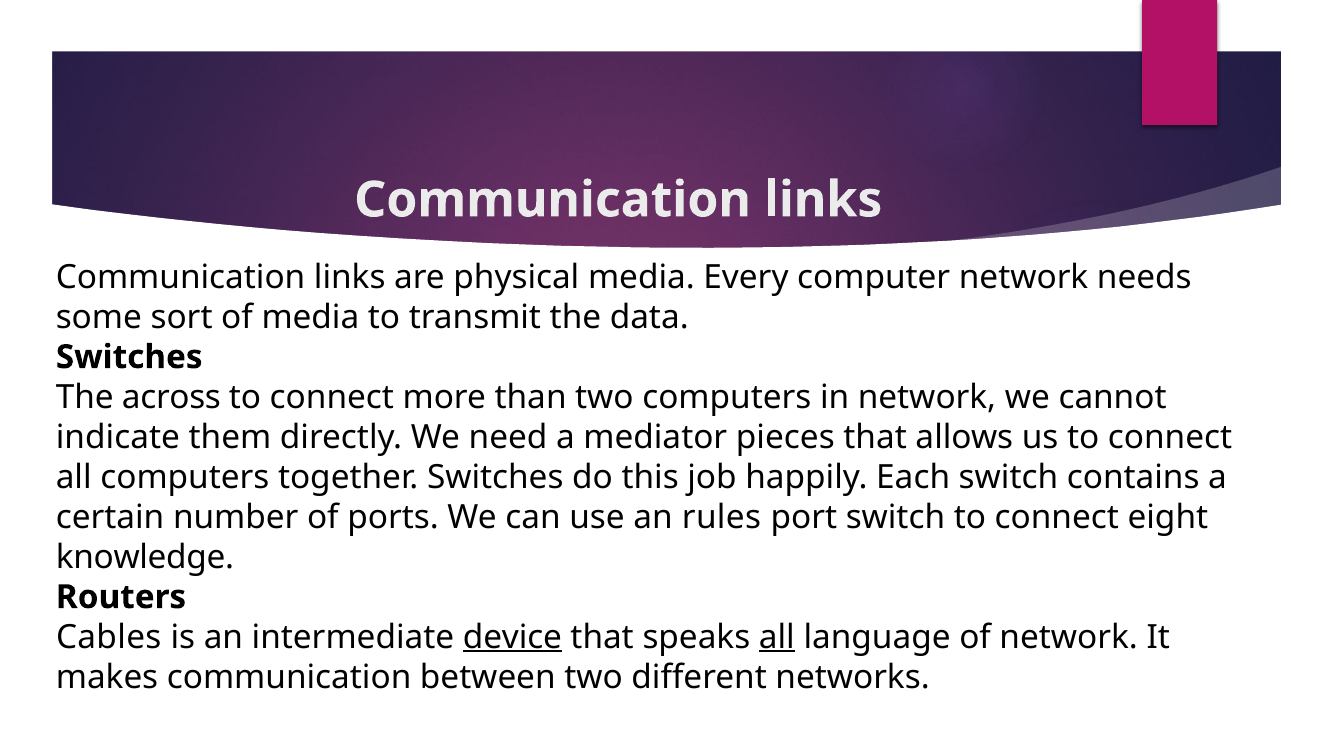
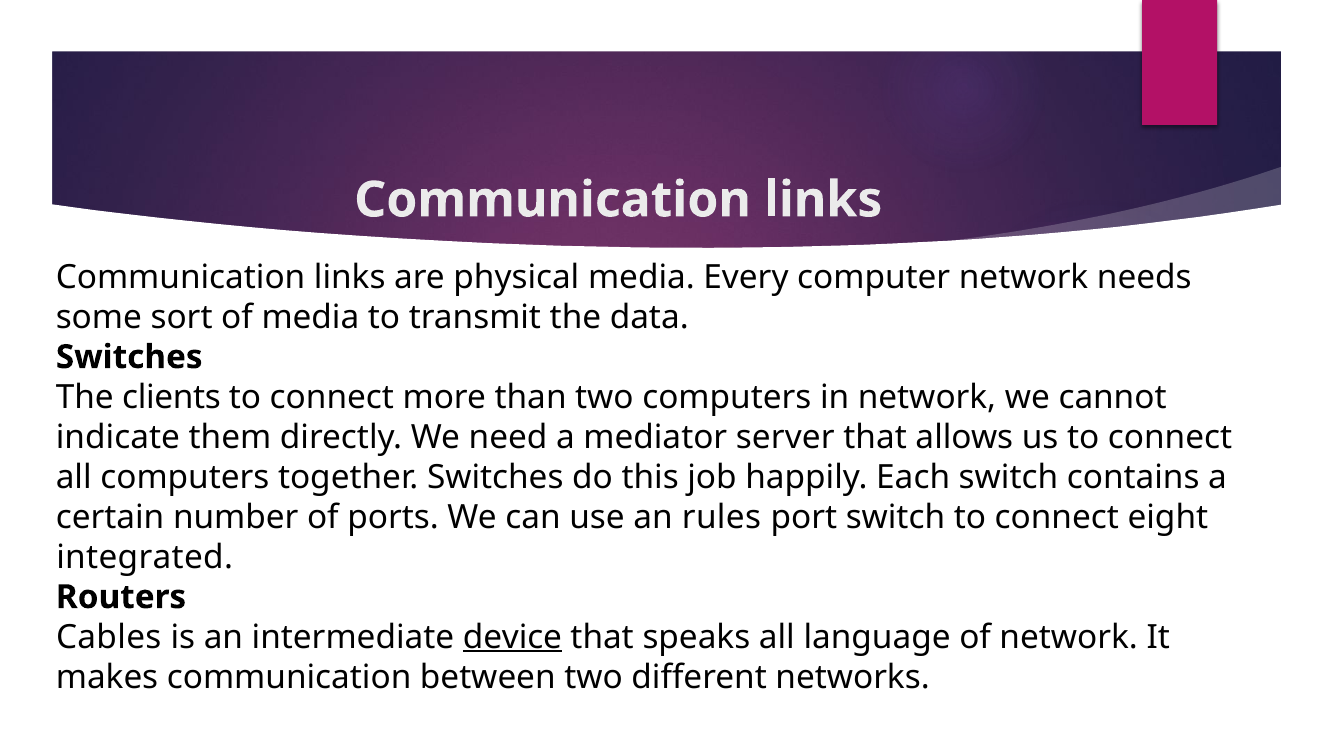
across: across -> clients (171, 397)
pieces: pieces -> server (785, 437)
knowledge: knowledge -> integrated (145, 557)
all underline: present -> none (777, 637)
